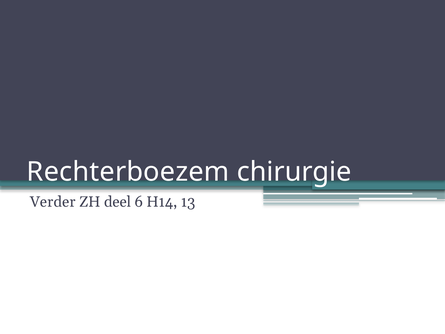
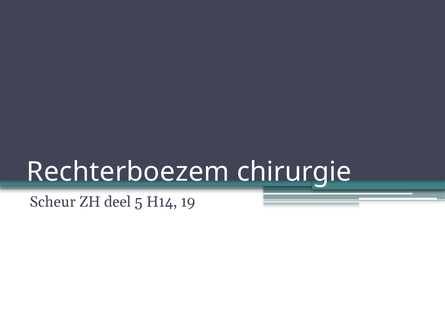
Verder: Verder -> Scheur (53, 202)
6: 6 -> 5 (139, 202)
13: 13 -> 19 (188, 202)
